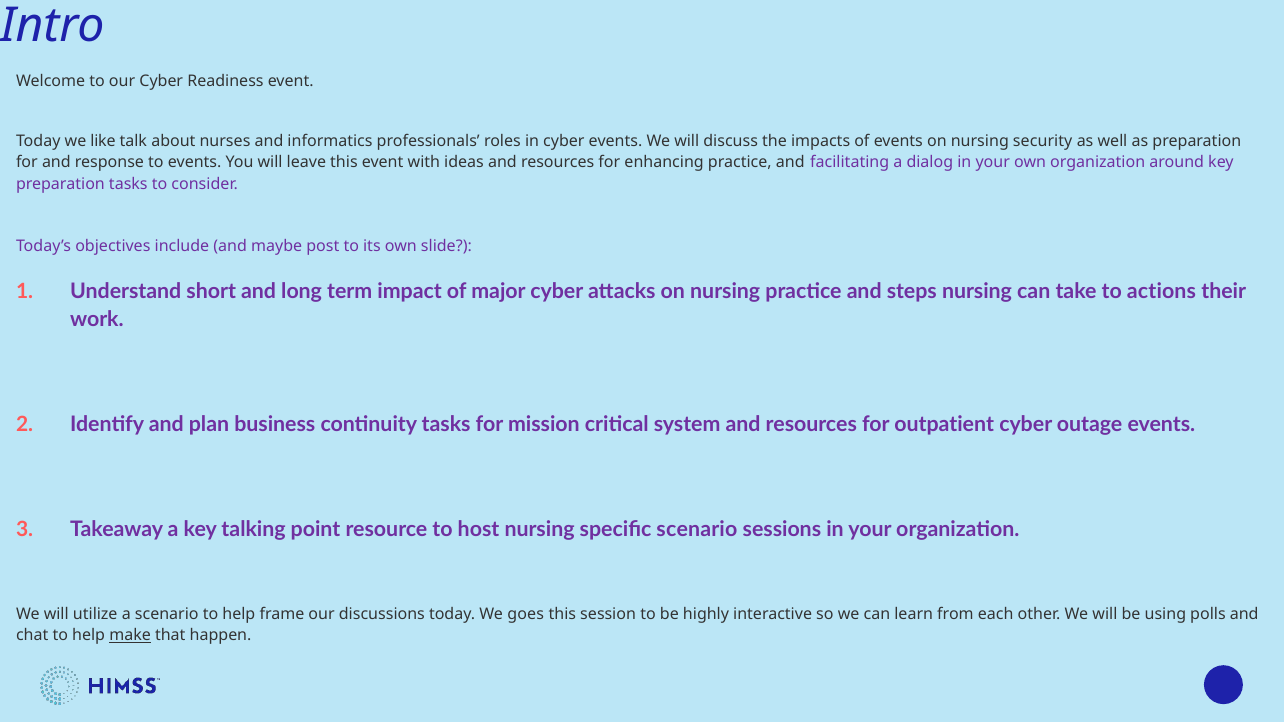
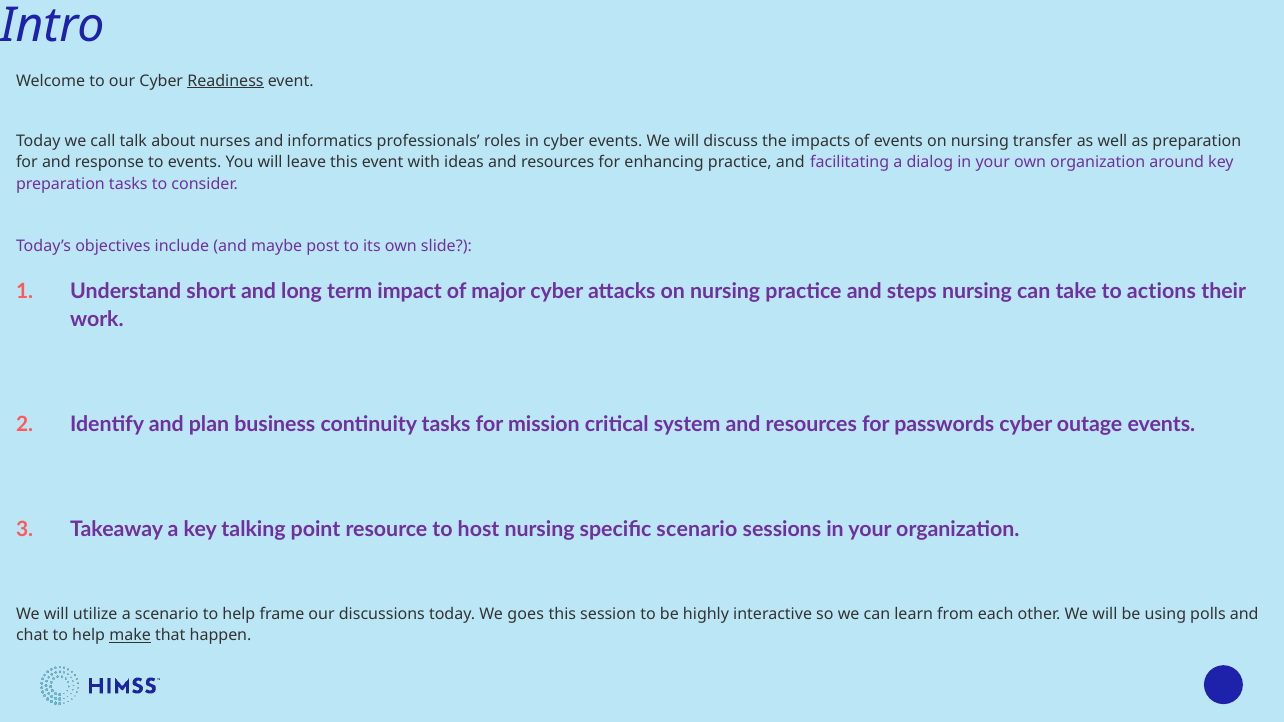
Readiness underline: none -> present (225, 81)
like: like -> call (103, 142)
security: security -> transfer (1043, 142)
outpatient: outpatient -> passwords (944, 425)
